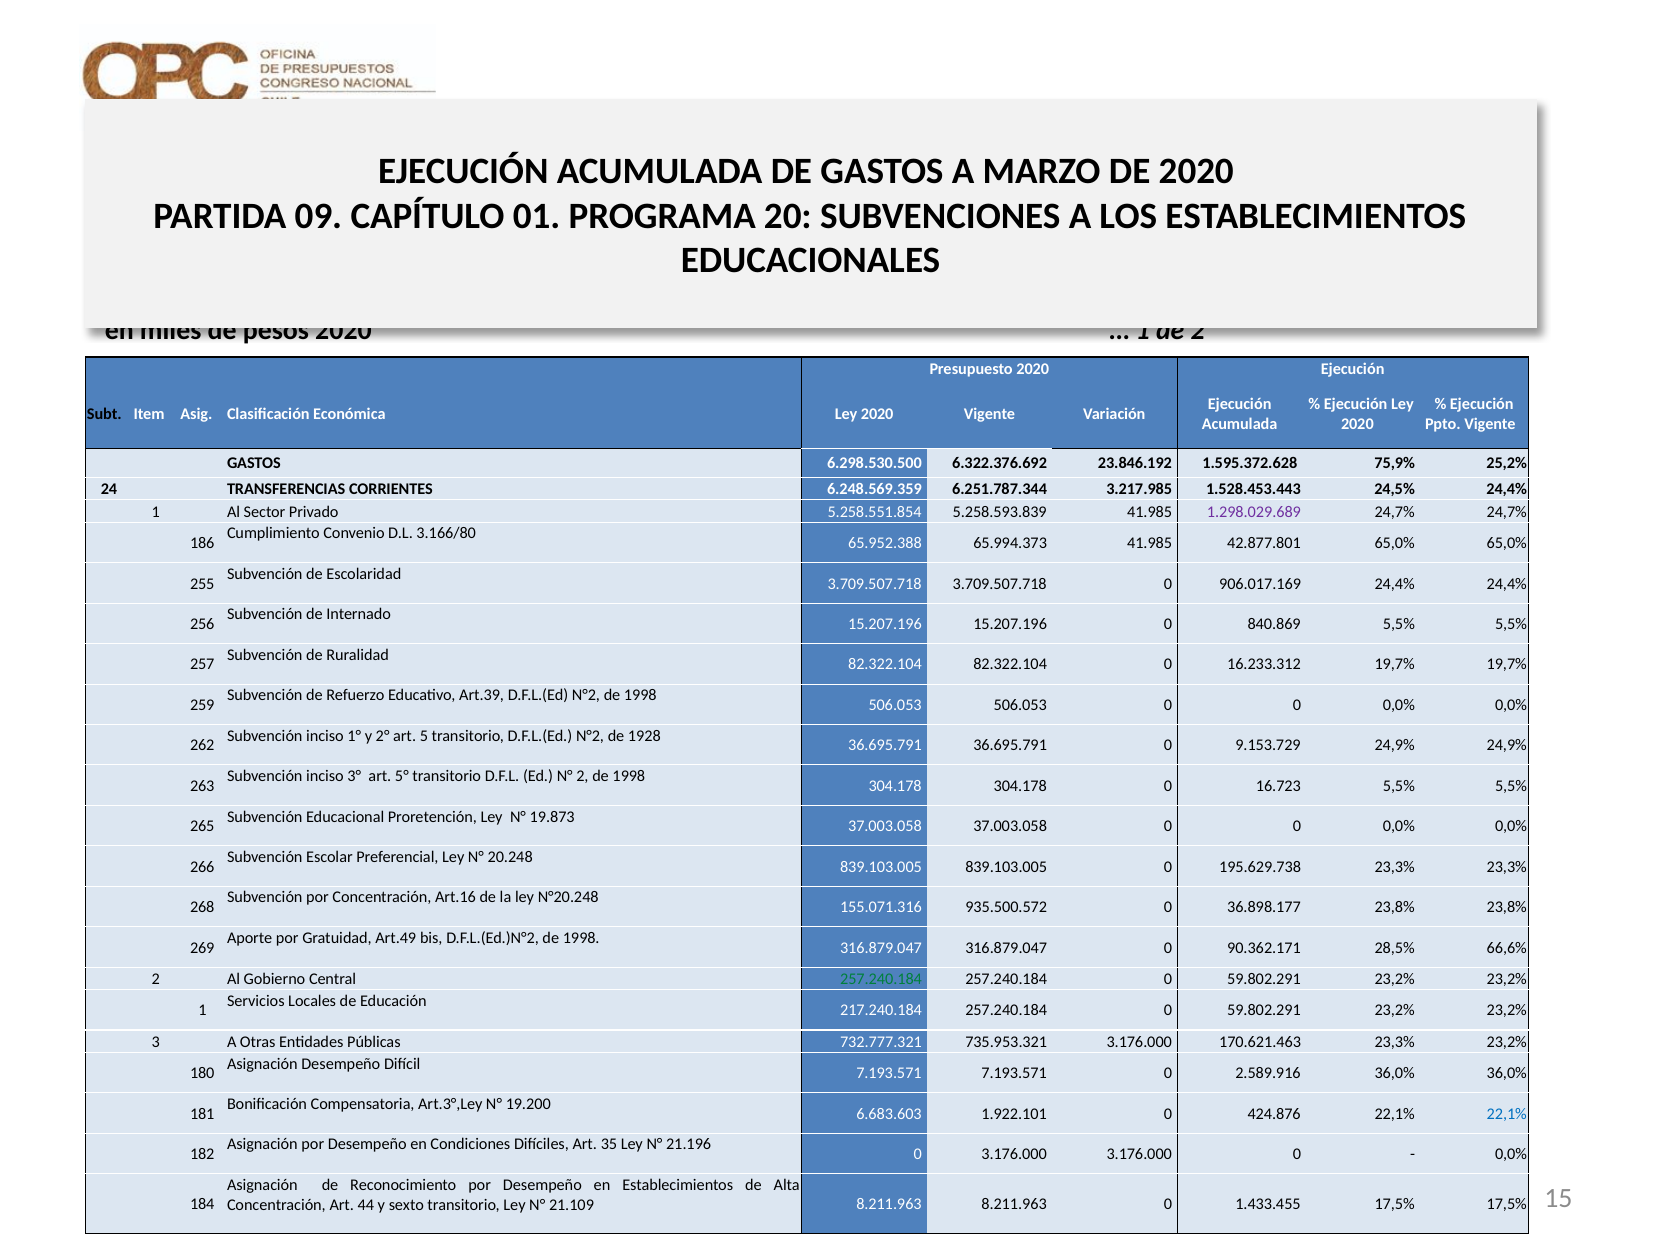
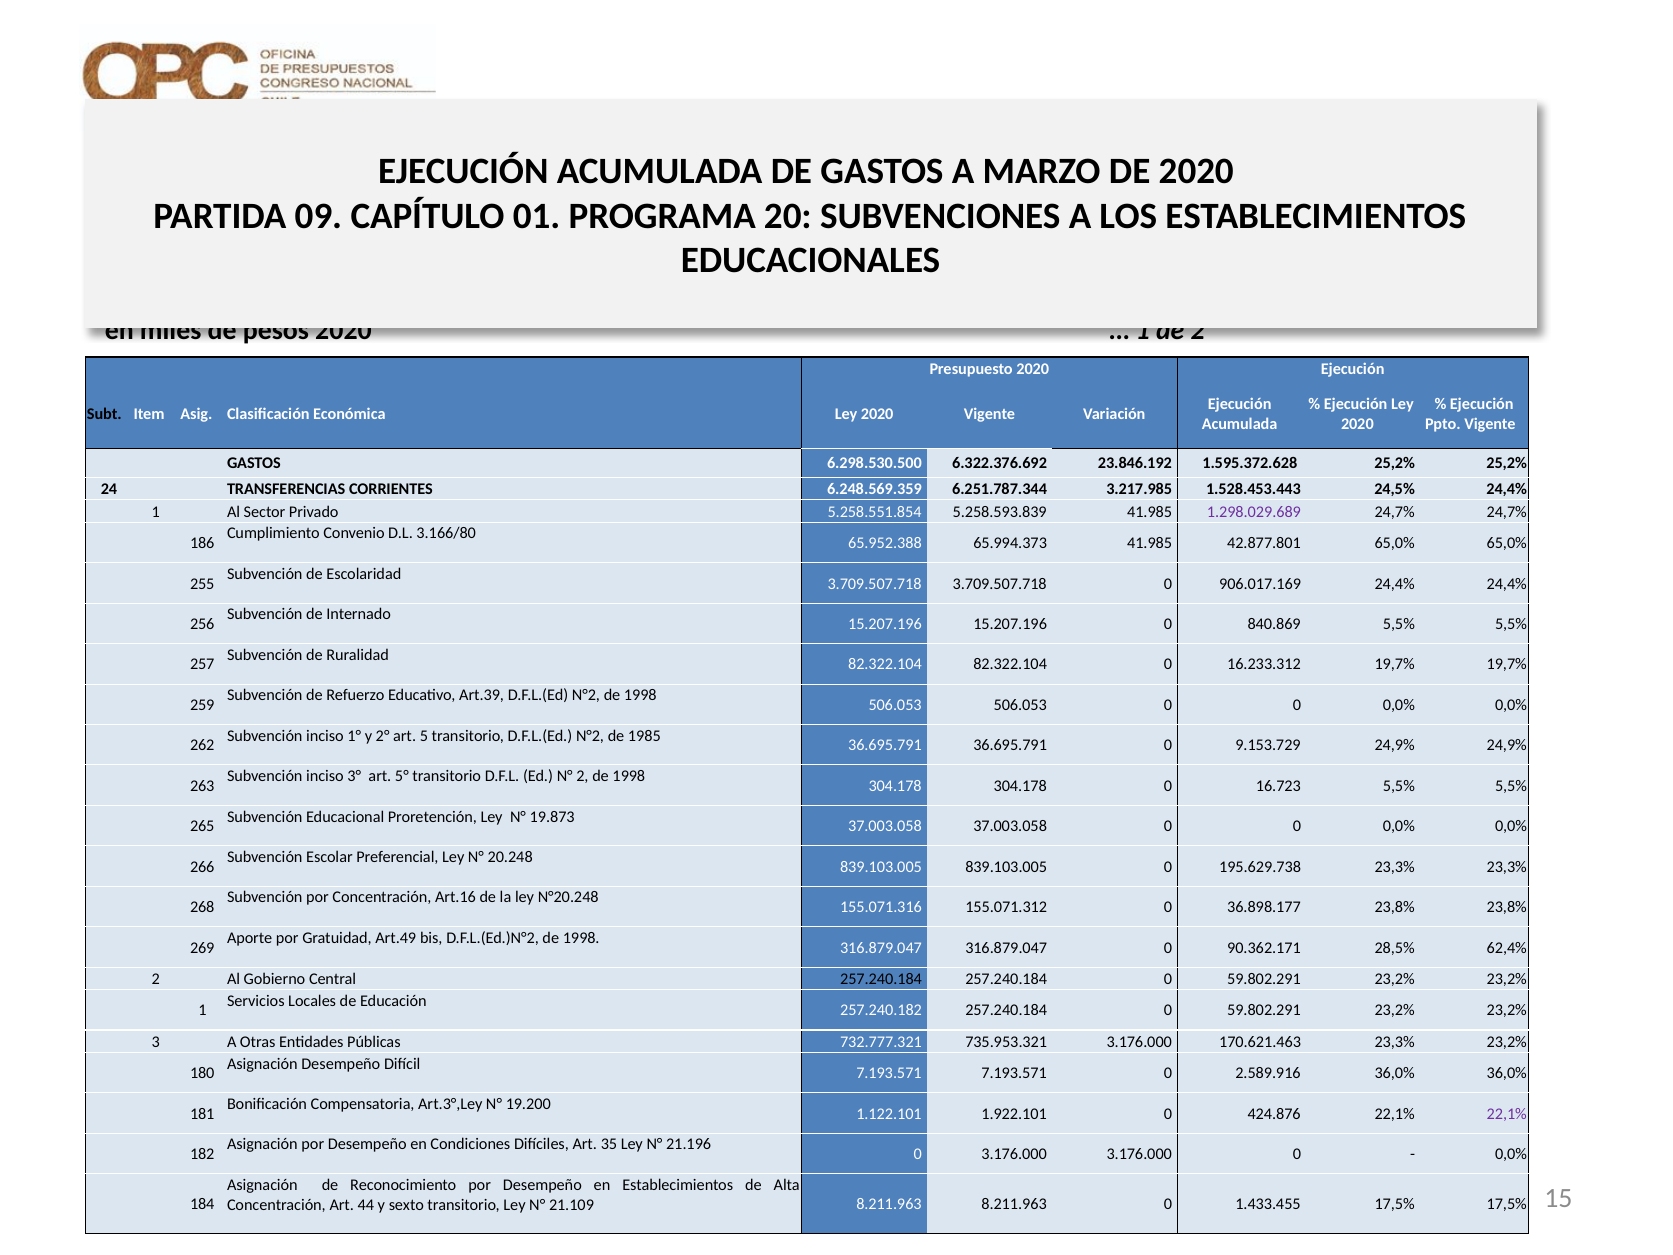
1.595.372.628 75,9%: 75,9% -> 25,2% (1395, 463)
1928: 1928 -> 1985 (644, 736)
935.500.572: 935.500.572 -> 155.071.312 (1006, 907)
66,6%: 66,6% -> 62,4% (1507, 948)
257.240.184 colour: green -> black (881, 979)
217.240.184: 217.240.184 -> 257.240.182 (881, 1010)
6.683.603: 6.683.603 -> 1.122.101 (889, 1114)
22,1% colour: blue -> purple (1507, 1114)
